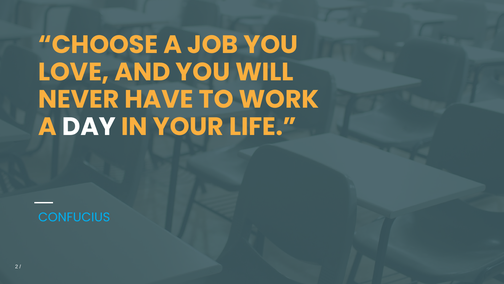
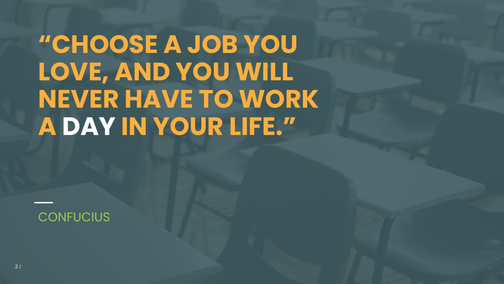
CONFUCIUS colour: light blue -> light green (74, 217)
